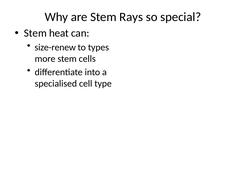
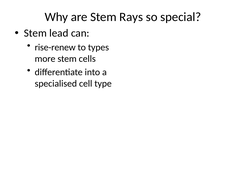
heat: heat -> lead (59, 33)
size-renew: size-renew -> rise-renew (55, 47)
